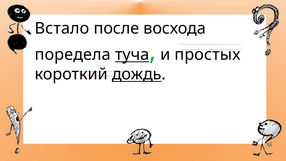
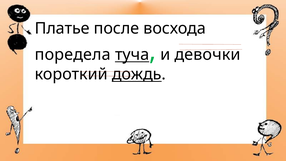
Встало: Встало -> Платье (62, 28)
простых: простых -> девочки (208, 54)
